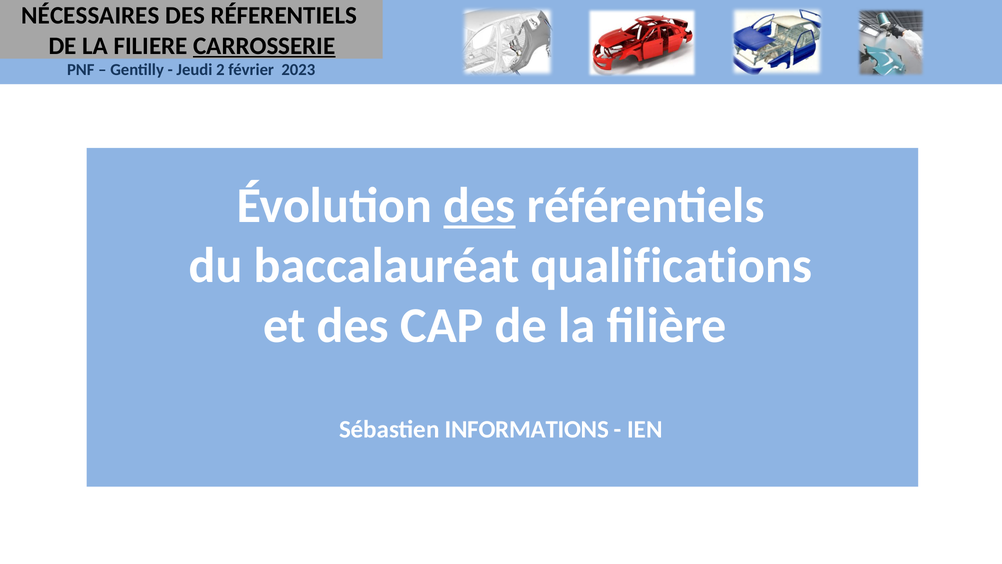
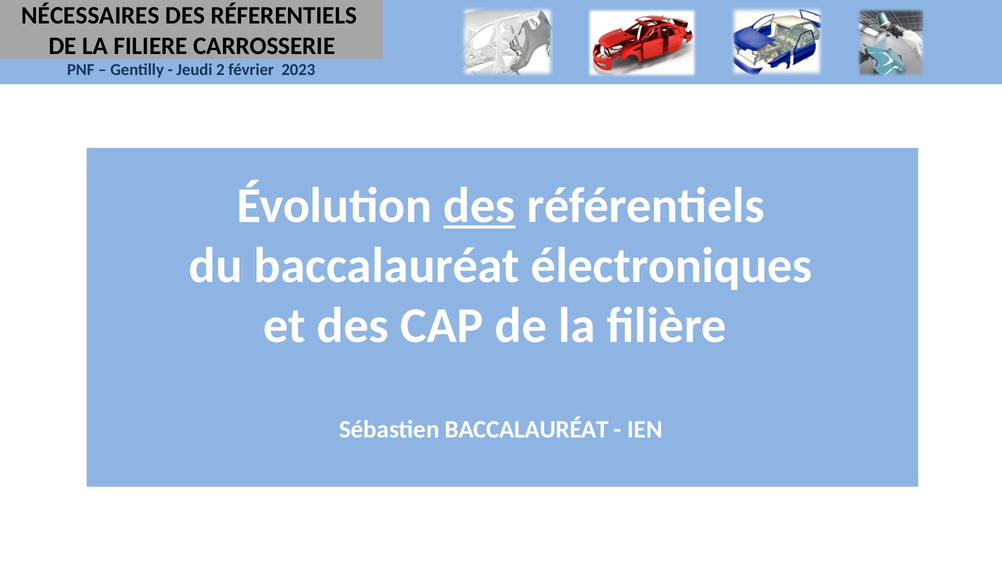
CARROSSERIE underline: present -> none (264, 46)
qualifications: qualifications -> électroniques (672, 266)
Sébastien INFORMATIONS: INFORMATIONS -> BACCALAURÉAT (527, 429)
